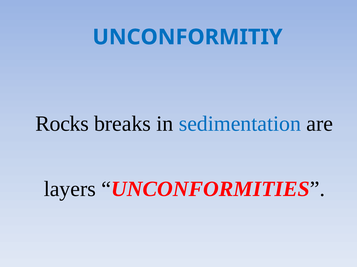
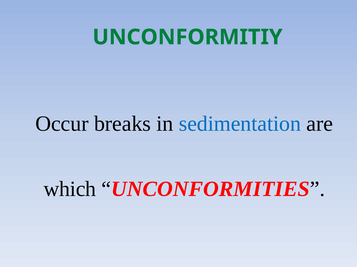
UNCONFORMITIY colour: blue -> green (188, 37)
Rocks: Rocks -> Occur (62, 124)
layers: layers -> which (70, 189)
